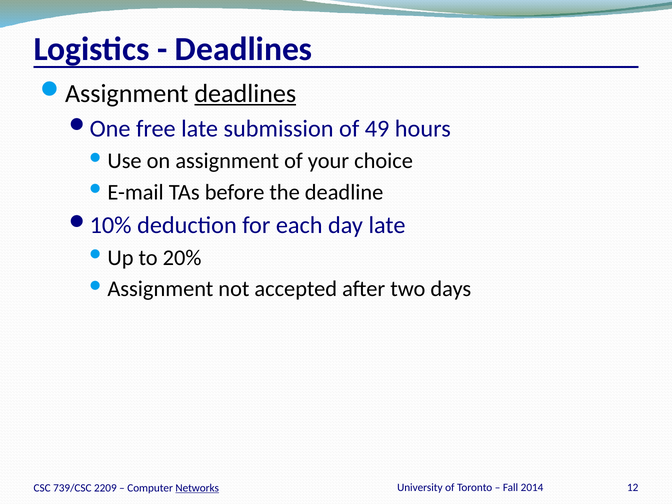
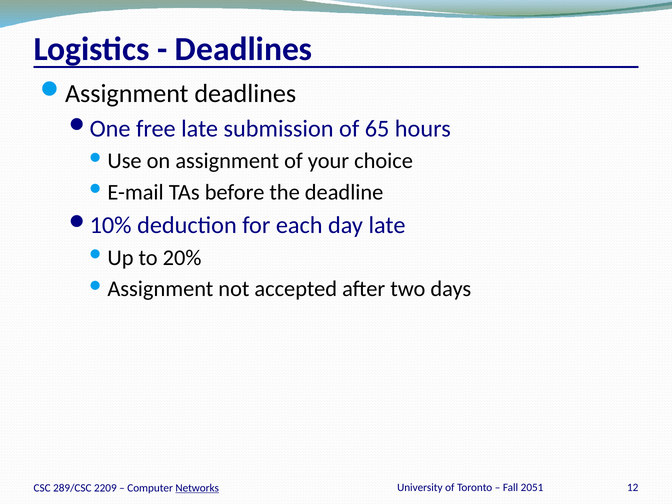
deadlines underline: present -> none (245, 94)
49: 49 -> 65 (377, 129)
2014: 2014 -> 2051 (532, 488)
739/CSC: 739/CSC -> 289/CSC (72, 488)
